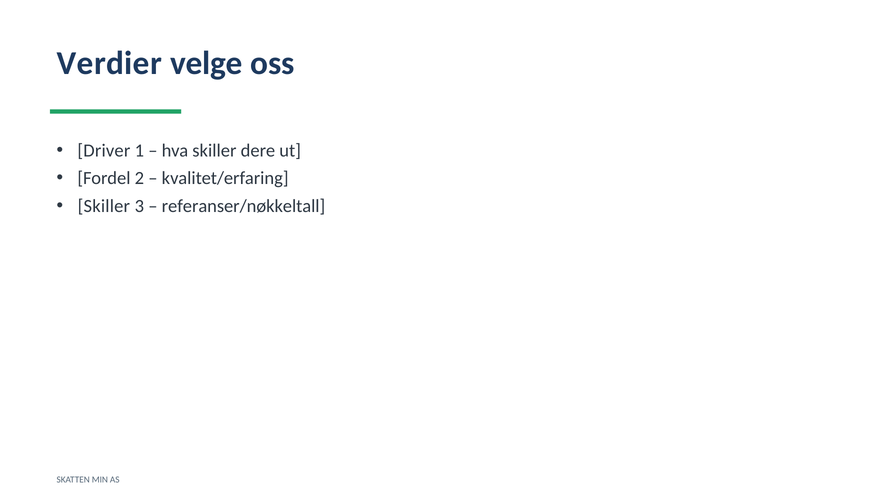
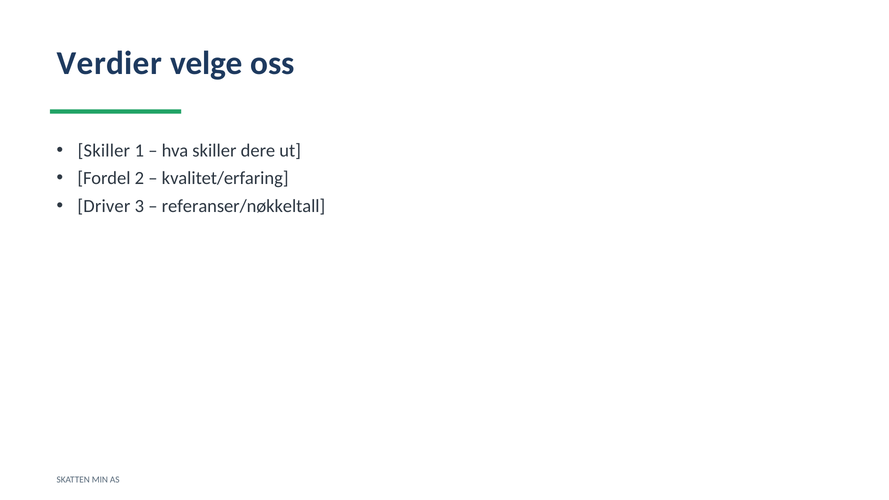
Driver: Driver -> Skiller (104, 151)
Skiller: Skiller -> Driver (104, 206)
